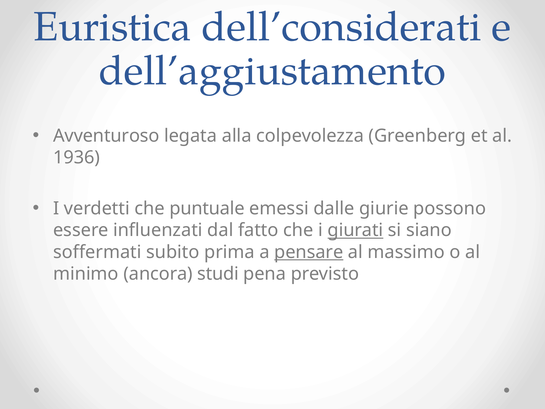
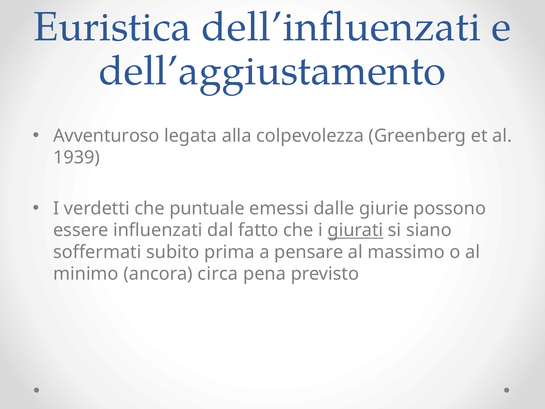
dell’considerati: dell’considerati -> dell’influenzati (341, 27)
1936: 1936 -> 1939 (77, 158)
pensare underline: present -> none (309, 252)
studi: studi -> circa (218, 274)
